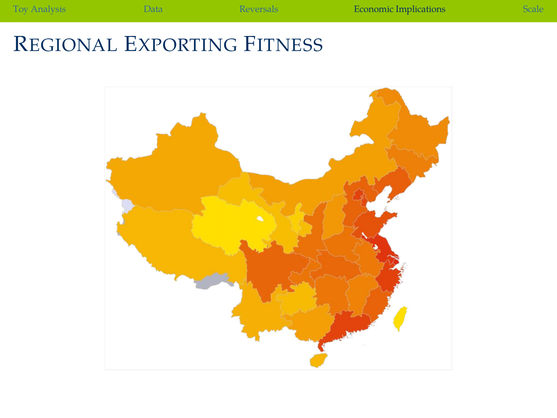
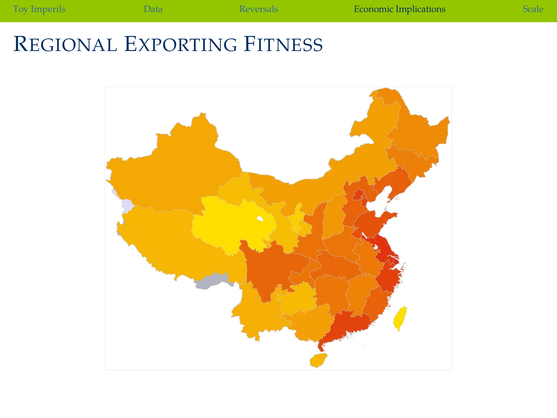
Analysis: Analysis -> Imperils (48, 9)
